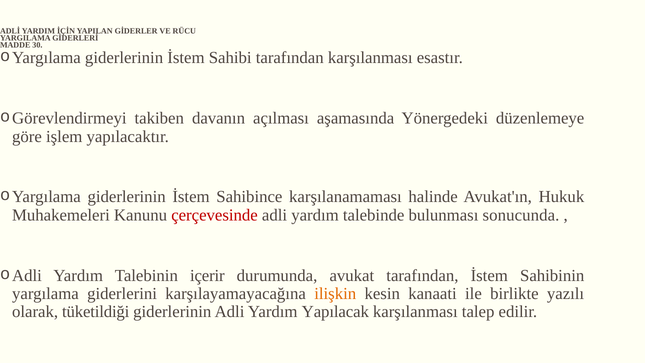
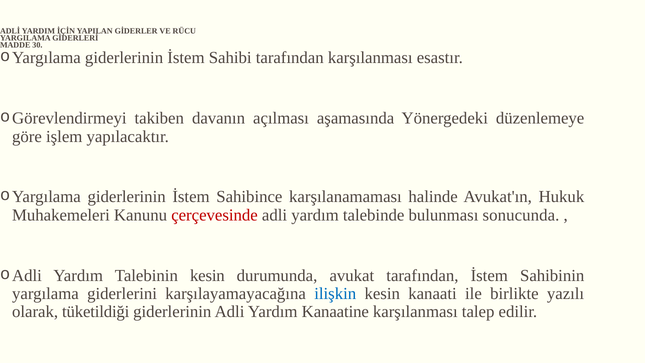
Talebinin içerir: içerir -> kesin (207, 275)
ilişkin colour: orange -> blue (335, 294)
Yapılacak: Yapılacak -> Kanaatine (335, 312)
